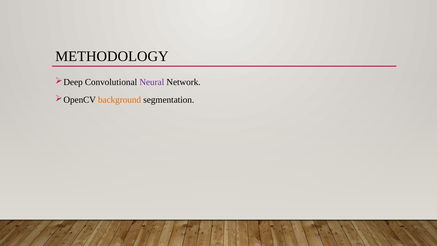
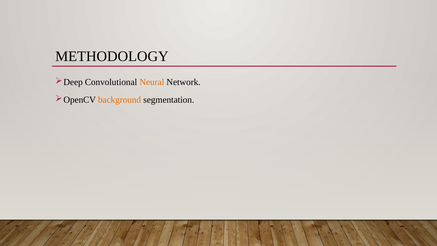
Neural colour: purple -> orange (152, 82)
